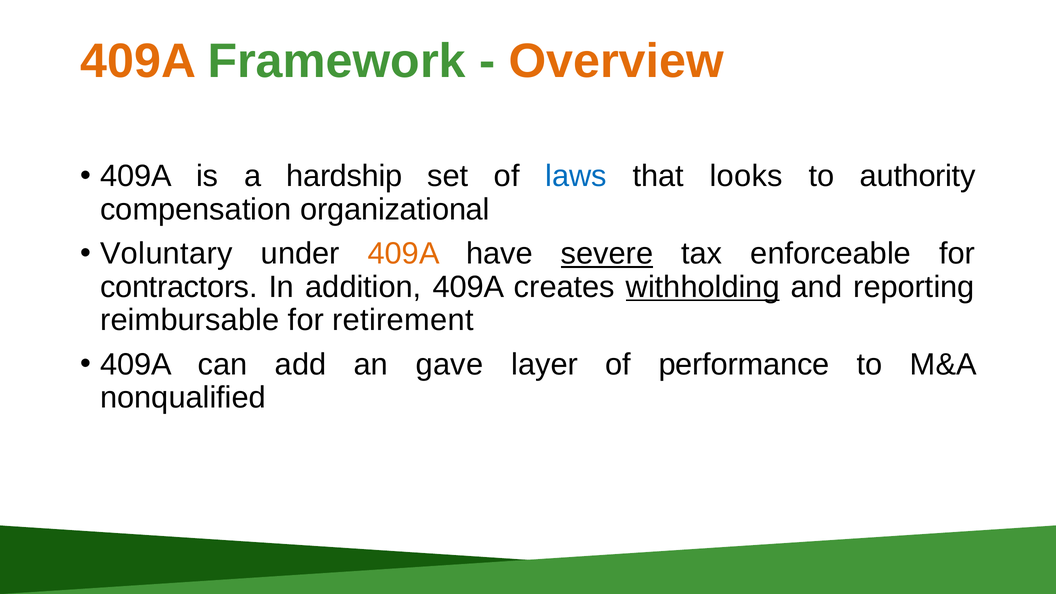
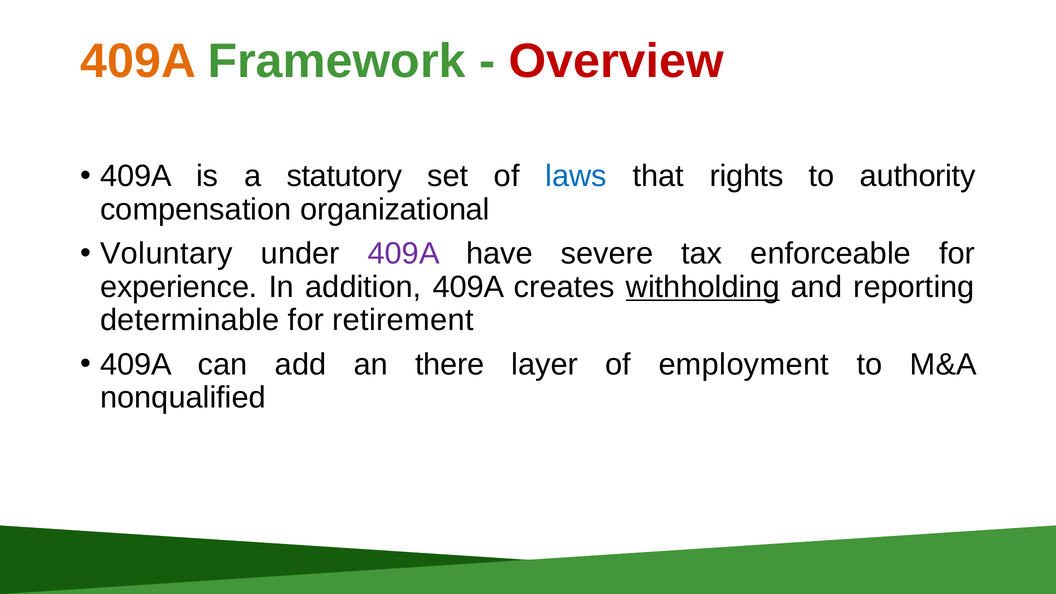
Overview colour: orange -> red (616, 61)
hardship: hardship -> statutory (344, 176)
looks: looks -> rights (747, 176)
409A colour: orange -> purple (404, 254)
severe underline: present -> none (607, 254)
contractors: contractors -> experience (179, 287)
reimbursable: reimbursable -> determinable (190, 320)
gave: gave -> there (450, 365)
performance: performance -> employment (744, 365)
